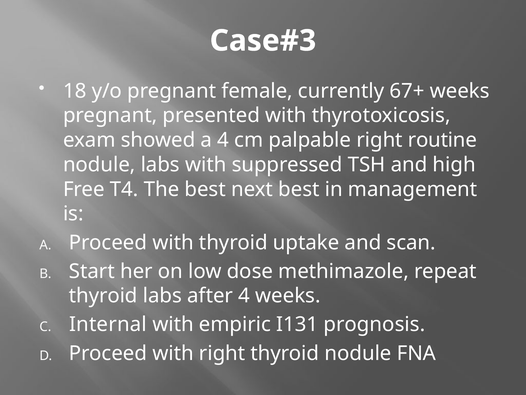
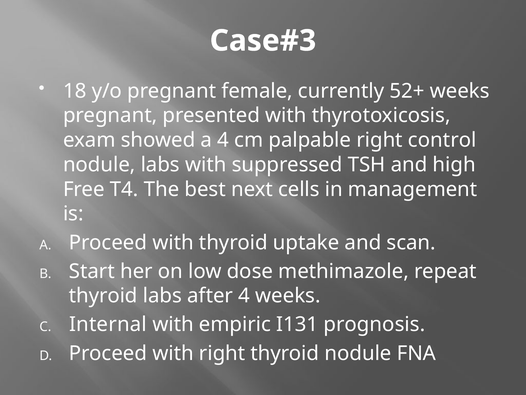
67+: 67+ -> 52+ (407, 91)
routine: routine -> control (442, 140)
next best: best -> cells (299, 189)
